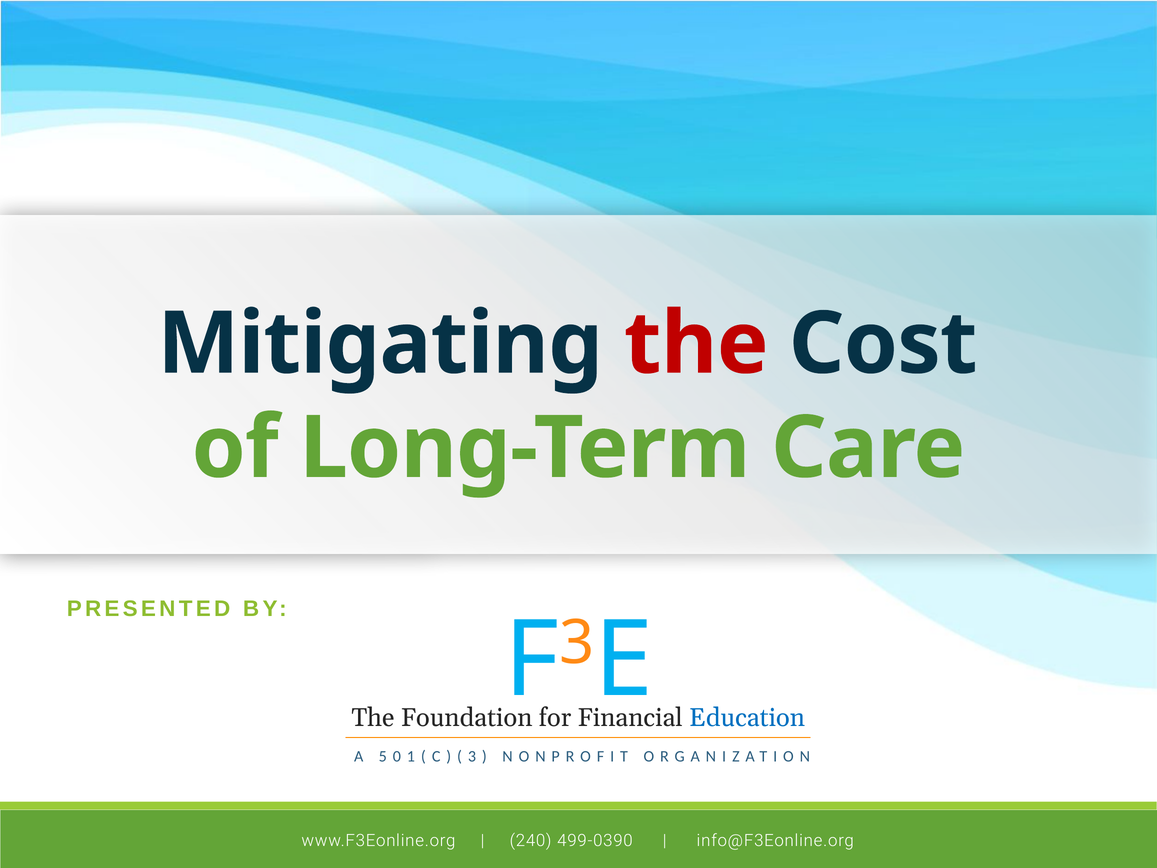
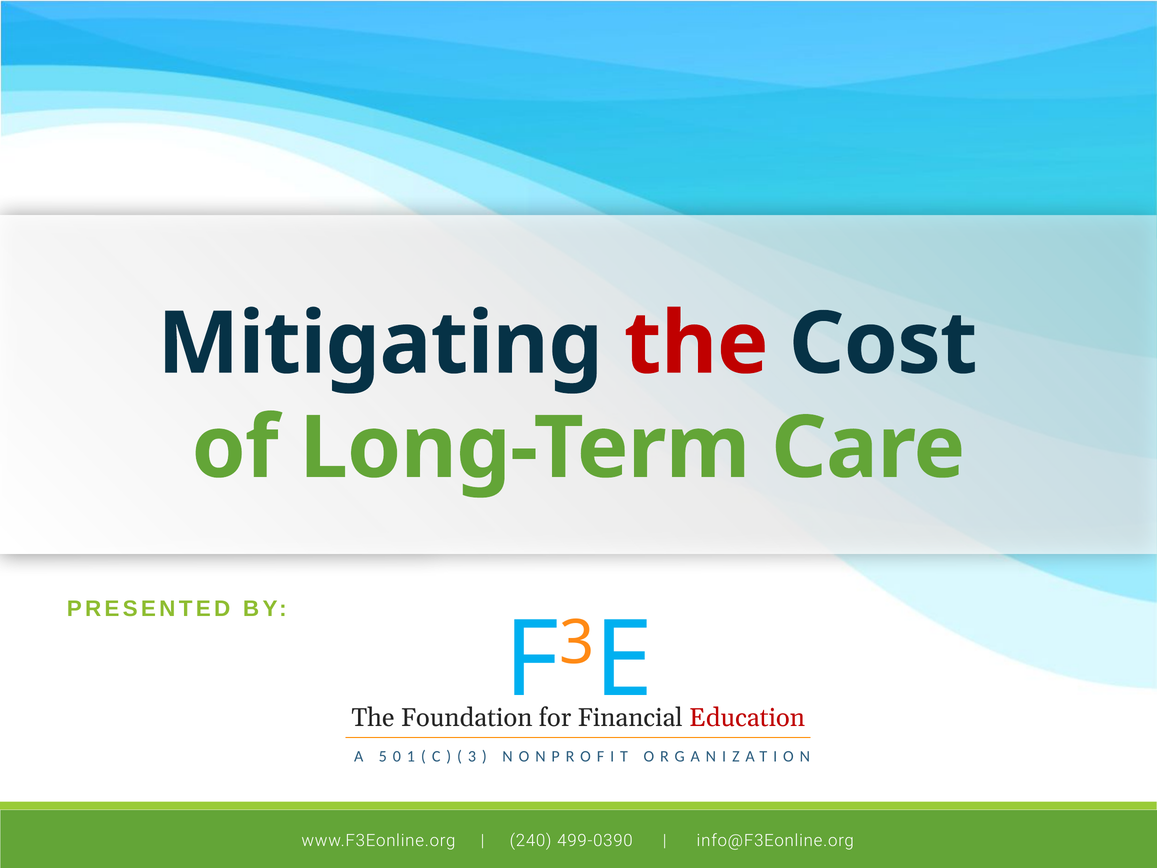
Education colour: blue -> red (747, 718)
